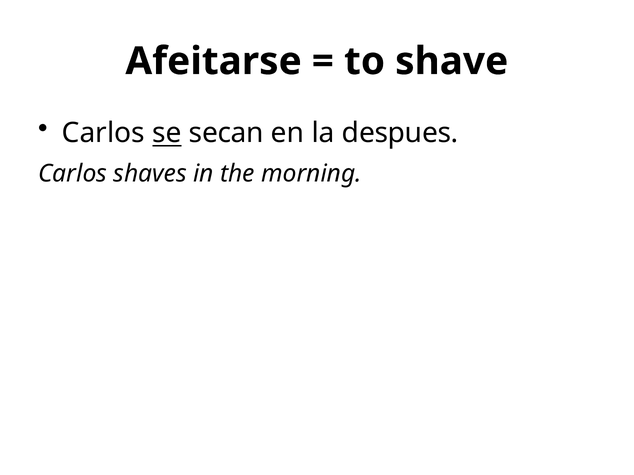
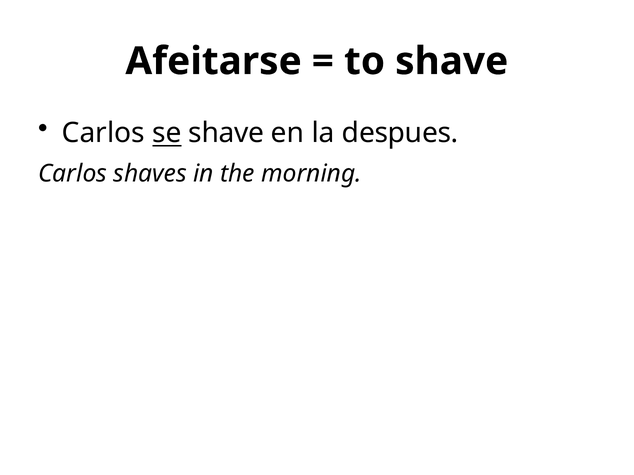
se secan: secan -> shave (226, 133)
